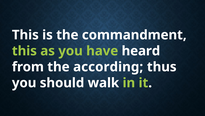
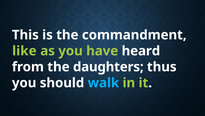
this: this -> like (24, 51)
according: according -> daughters (108, 67)
walk colour: white -> light blue (103, 82)
